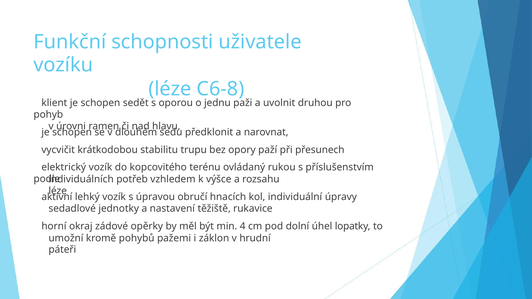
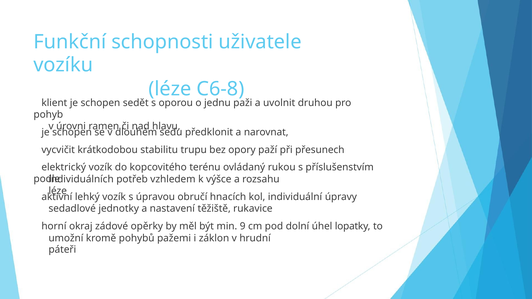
4: 4 -> 9 (243, 226)
